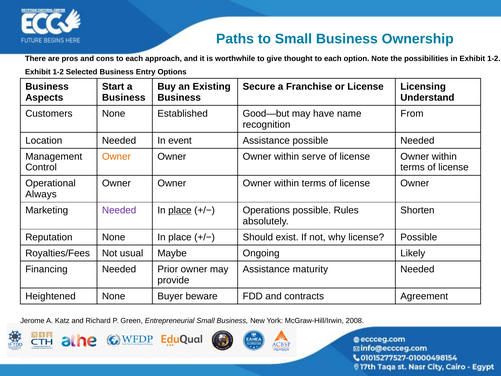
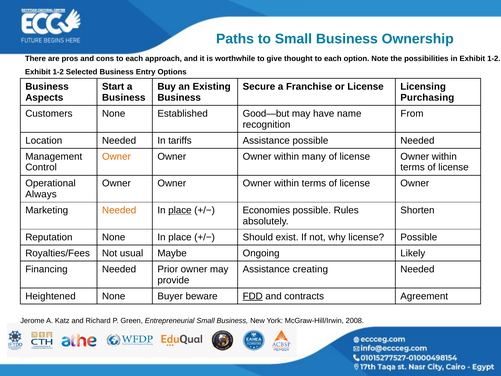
Understand: Understand -> Purchasing (427, 97)
event: event -> tariffs (180, 140)
serve: serve -> many (314, 156)
Needed colour: purple -> orange (119, 210)
Operations: Operations -> Economies (266, 210)
maturity: maturity -> creating (310, 269)
FDD underline: none -> present (253, 296)
